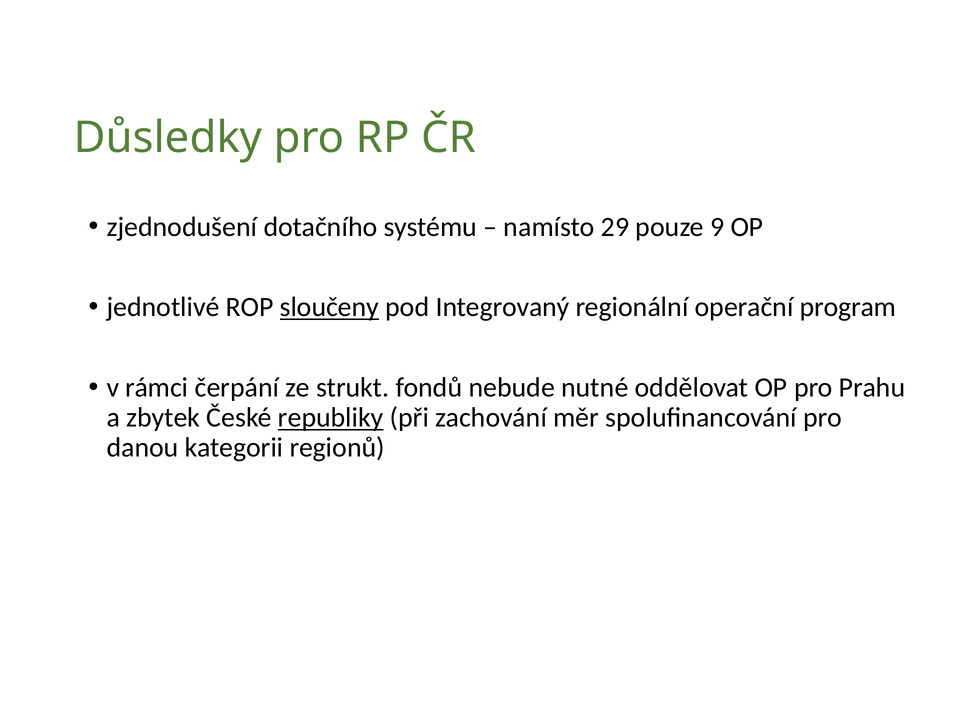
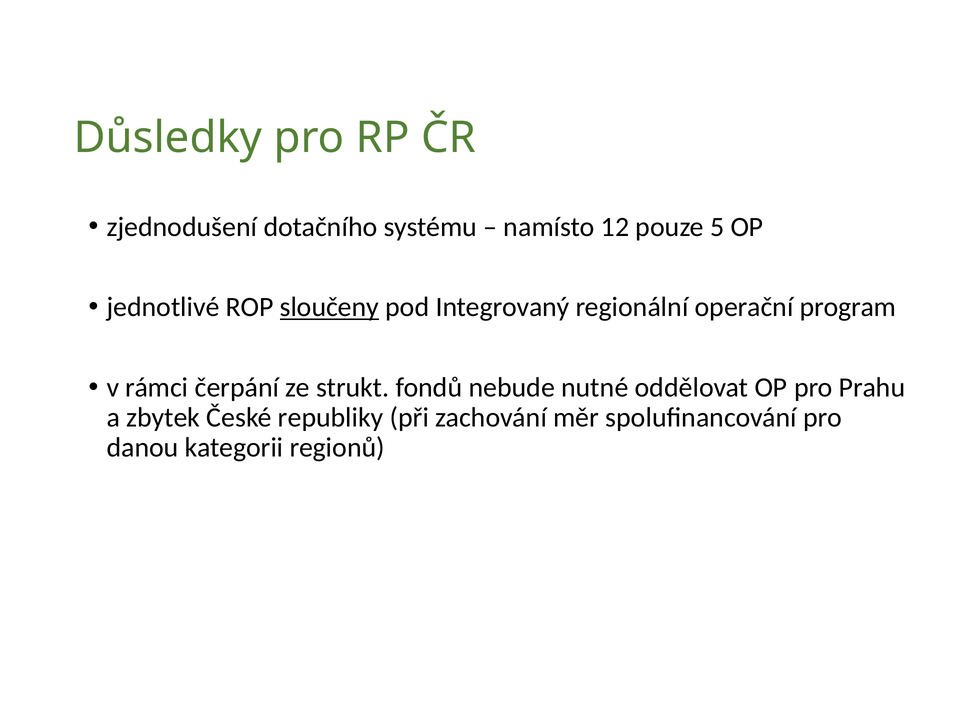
29: 29 -> 12 (615, 227)
9: 9 -> 5 (717, 227)
republiky underline: present -> none (331, 417)
